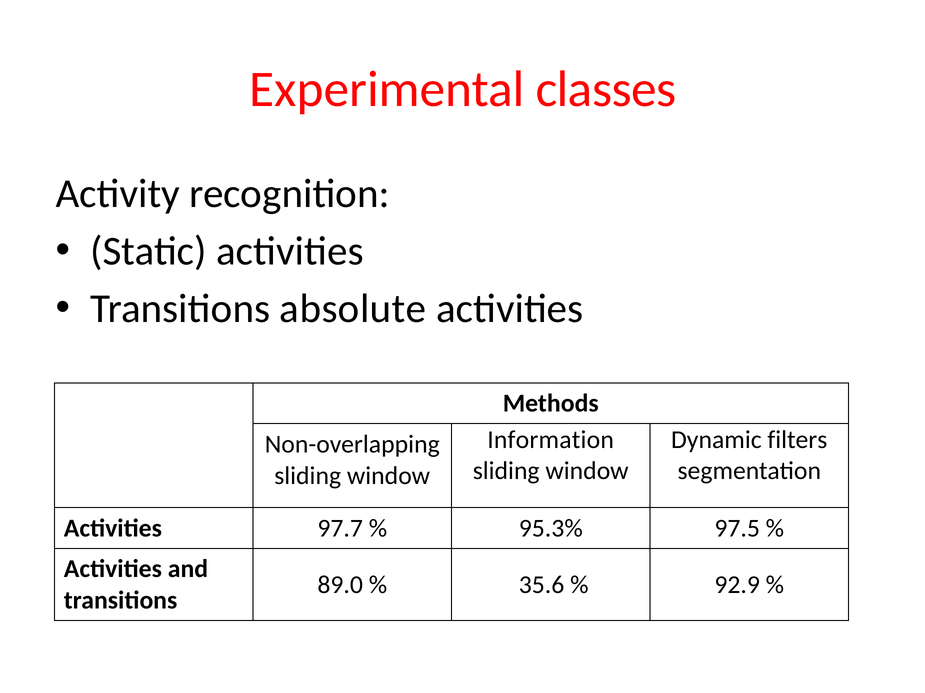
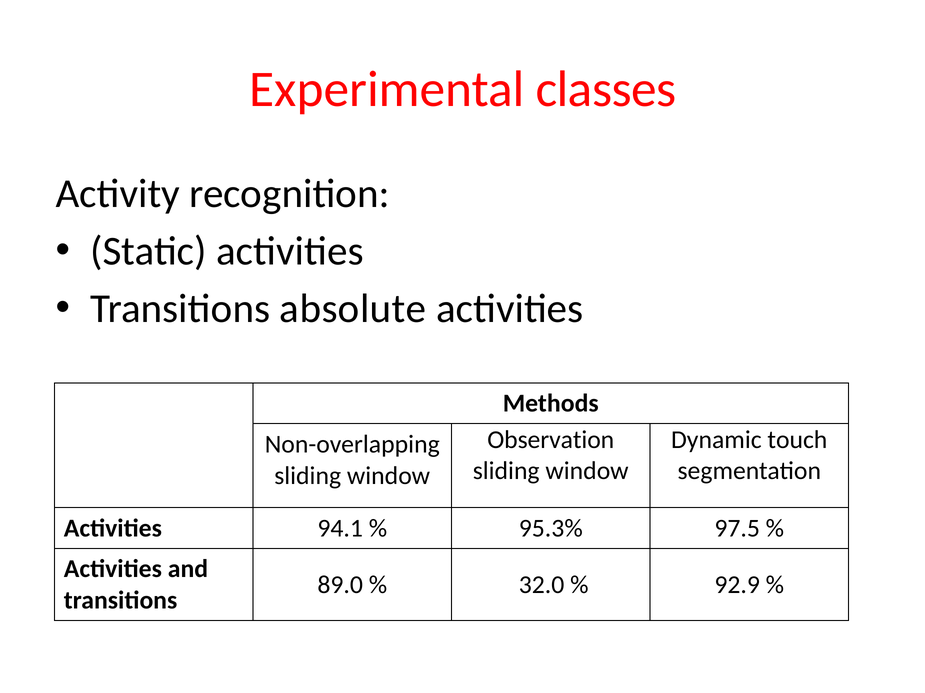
Information: Information -> Observation (551, 440)
filters: filters -> touch (797, 440)
97.7: 97.7 -> 94.1 (340, 529)
35.6: 35.6 -> 32.0 (542, 585)
